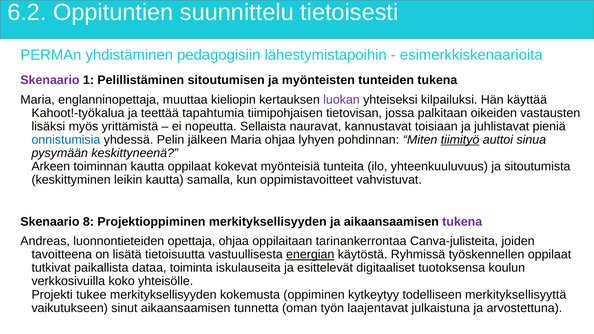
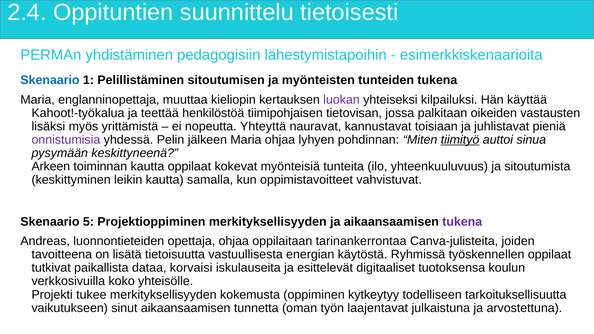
6.2: 6.2 -> 2.4 (27, 12)
Skenaario colour: purple -> blue (50, 80)
tapahtumia: tapahtumia -> henkilöstöä (213, 113)
Sellaista: Sellaista -> Yhteyttä (263, 126)
onnistumisia colour: blue -> purple (66, 140)
8: 8 -> 5 (88, 222)
energian underline: present -> none (310, 255)
toiminta: toiminta -> korvaisi (191, 268)
merkityksellisyyttä: merkityksellisyyttä -> tarkoituksellisuutta (516, 295)
